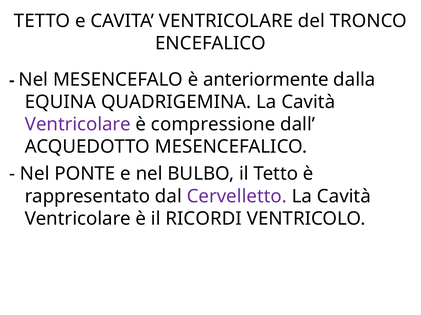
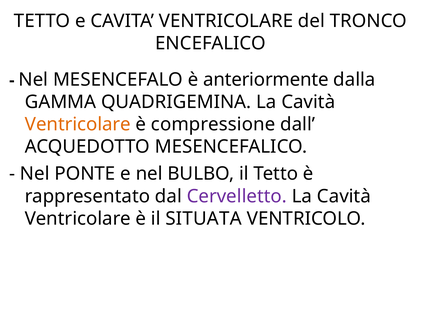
EQUINA: EQUINA -> GAMMA (61, 102)
Ventricolare colour: purple -> orange (78, 125)
RICORDI: RICORDI -> SITUATA (204, 219)
